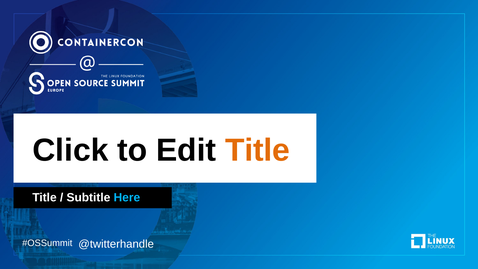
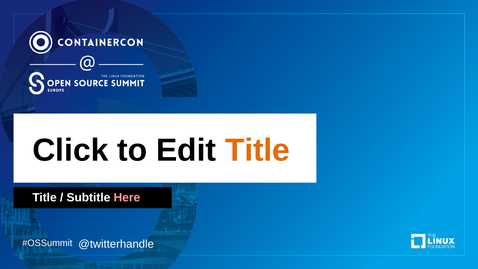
Here colour: light blue -> pink (127, 197)
